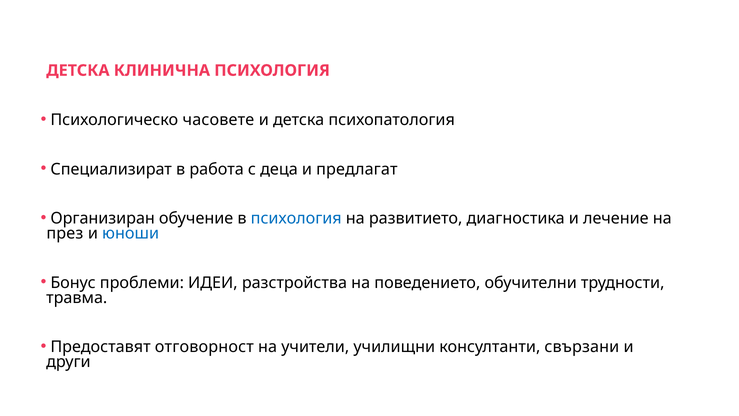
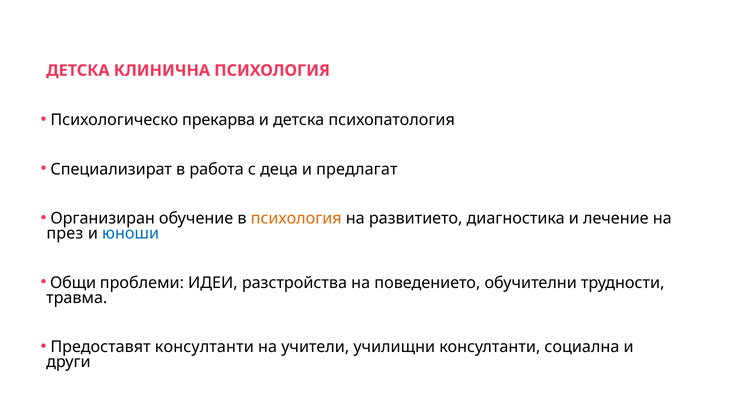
часовете: часовете -> прекарва (219, 120)
психология colour: blue -> orange (296, 218)
Бонус: Бонус -> Общи (73, 283)
Предоставят отговорност: отговорност -> консултанти (204, 347)
свързани: свързани -> социална (582, 347)
